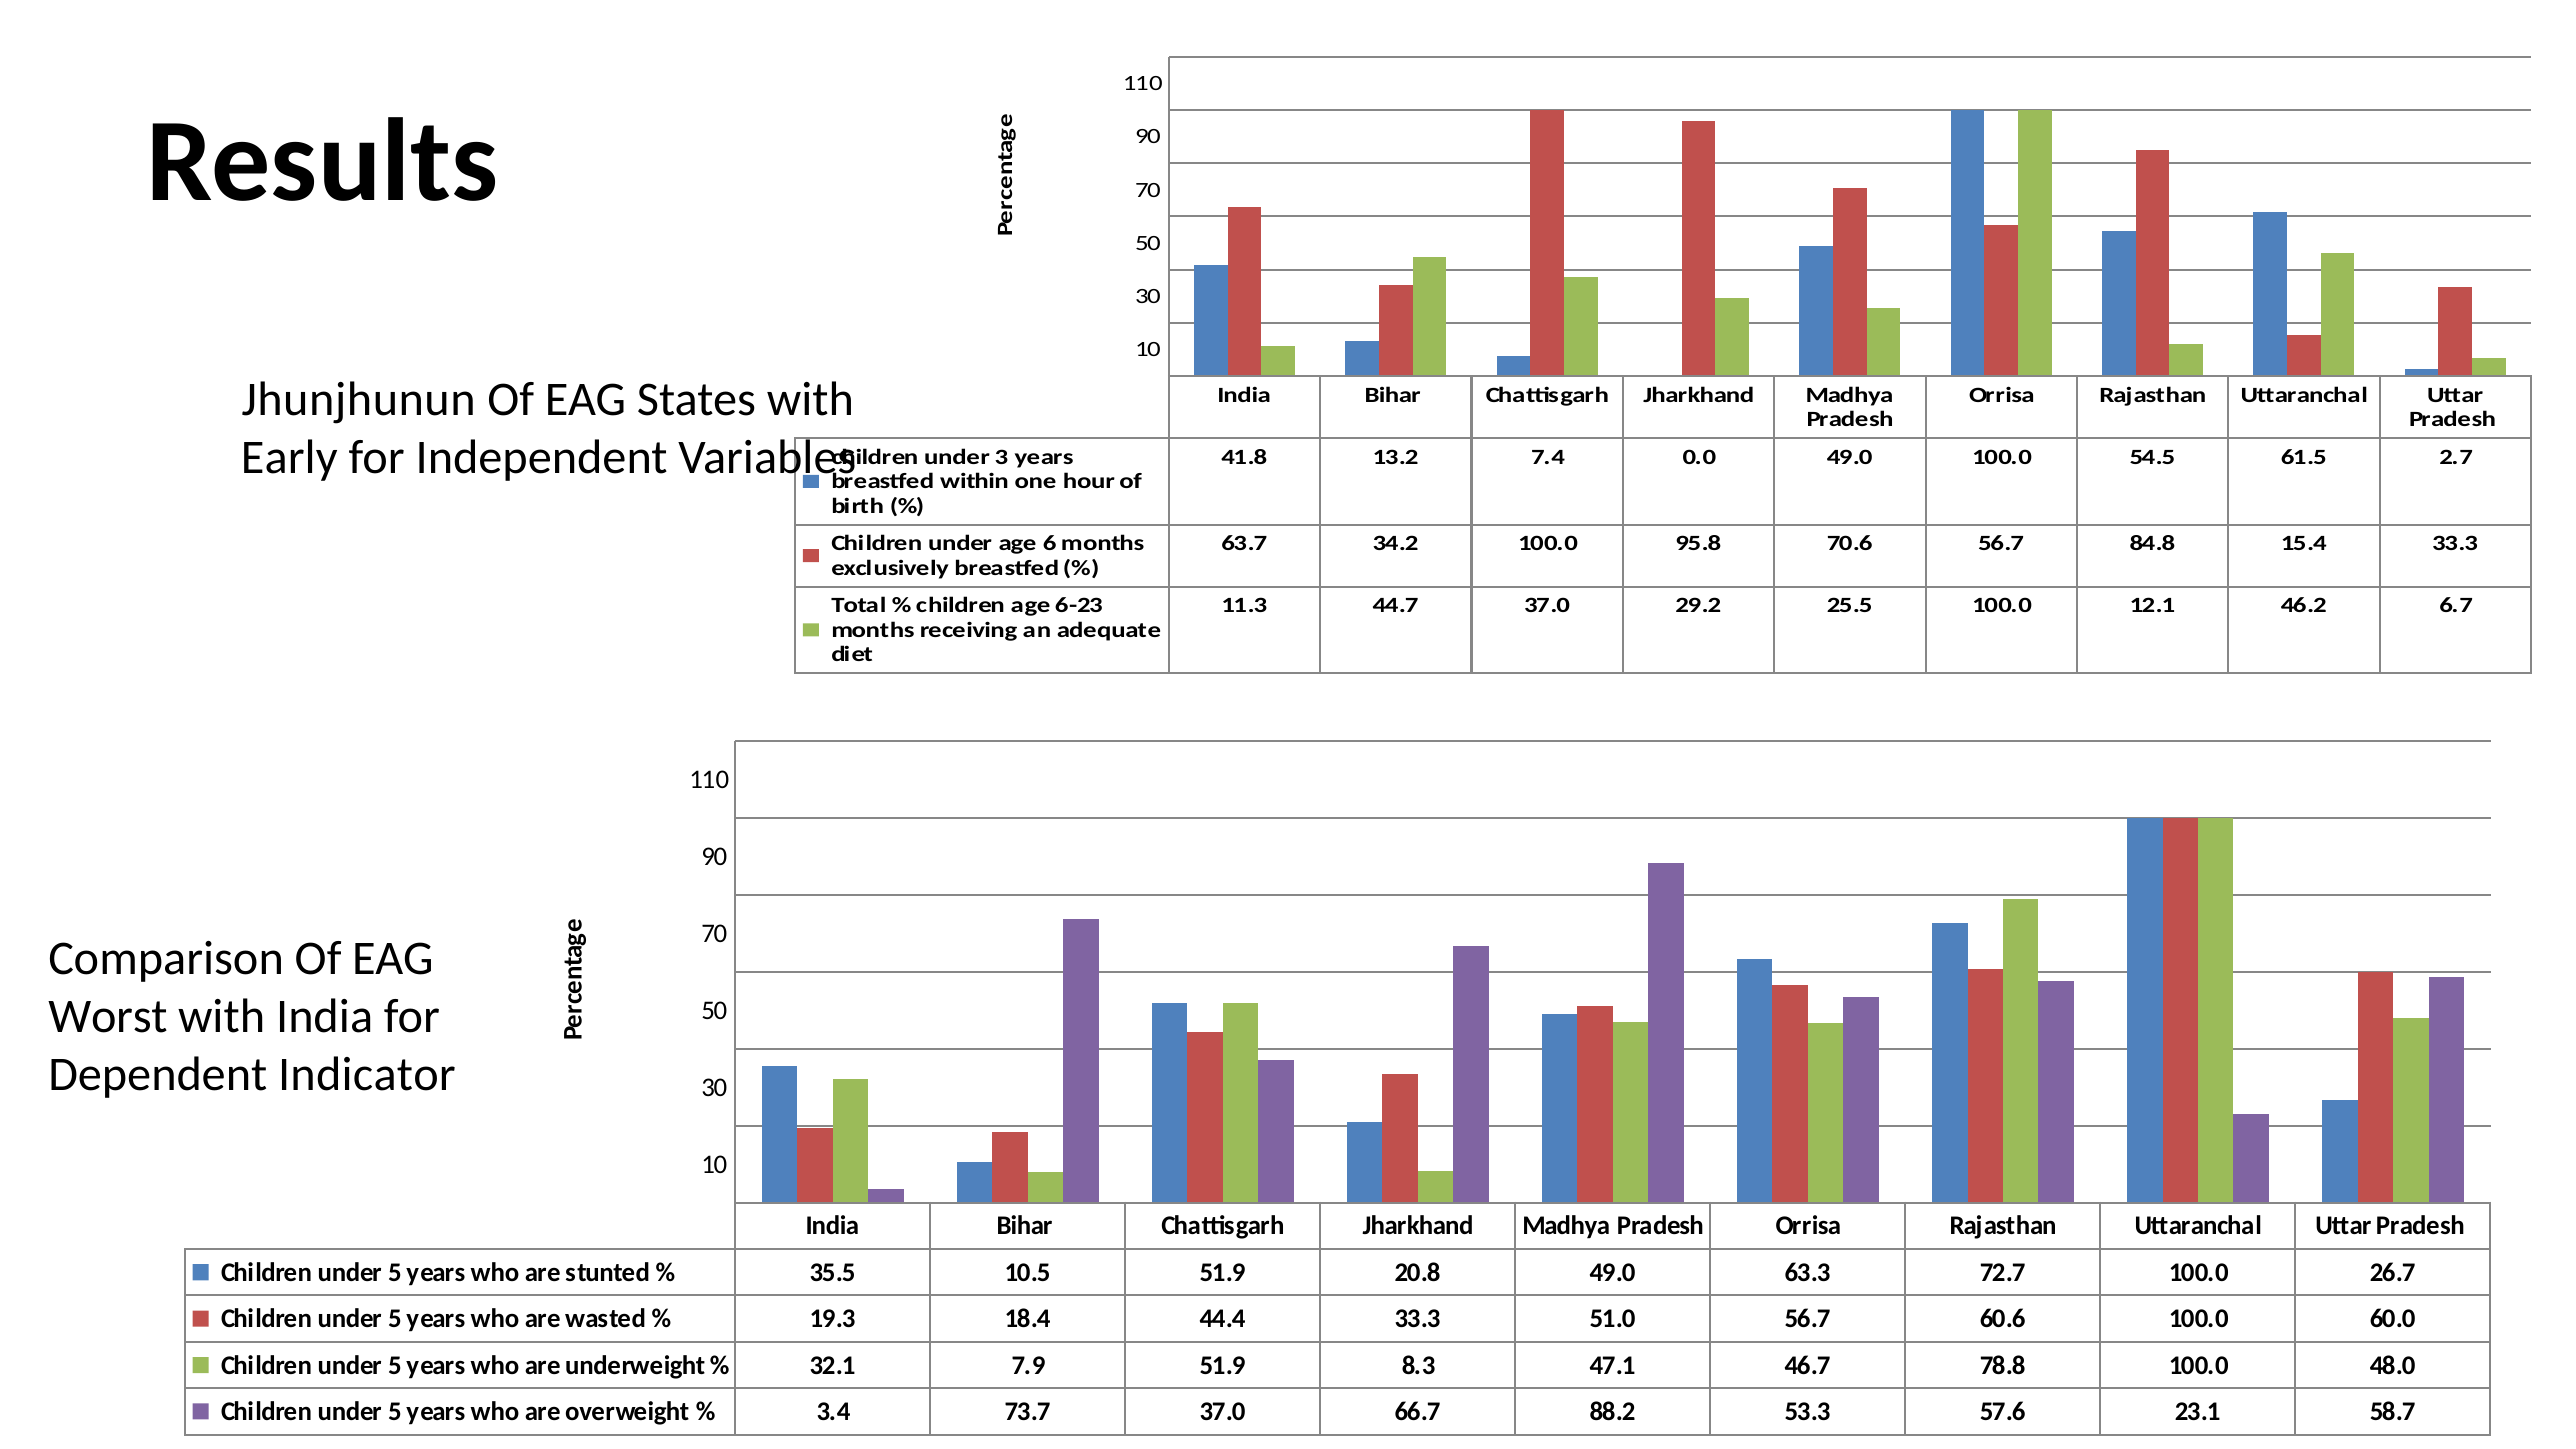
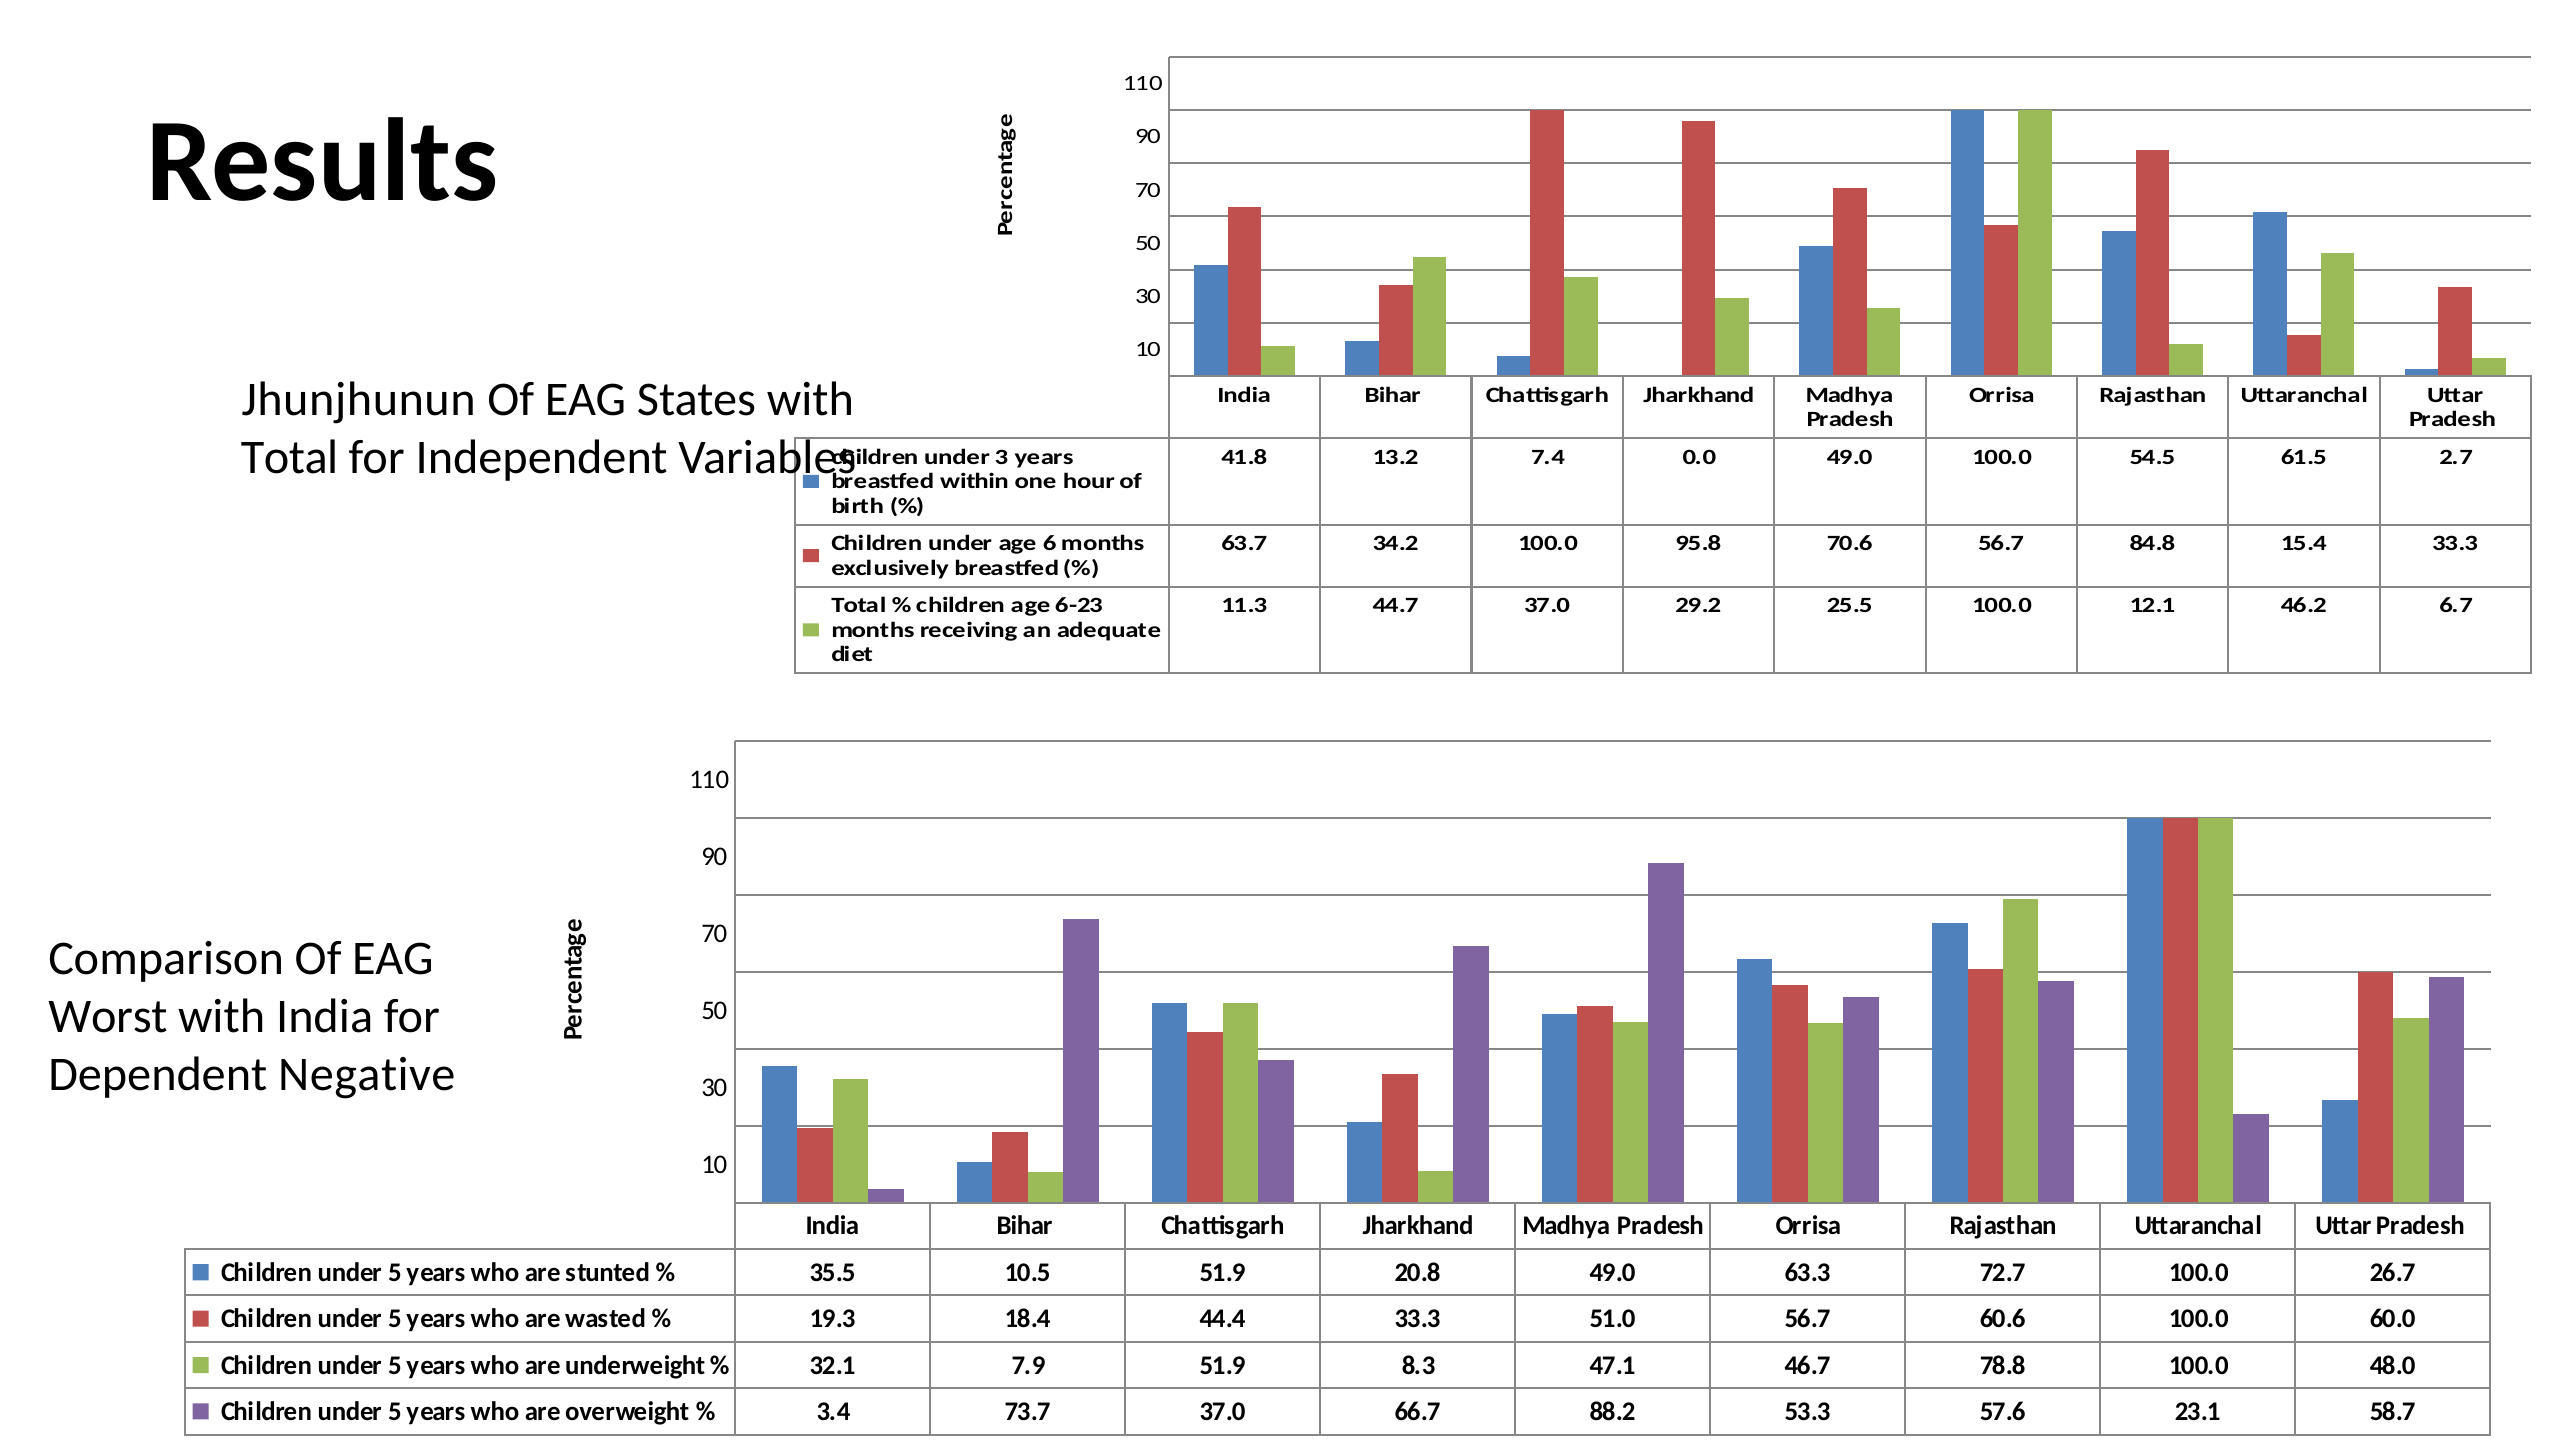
Early: Early -> Total (290, 457)
Indicator: Indicator -> Negative (367, 1075)
